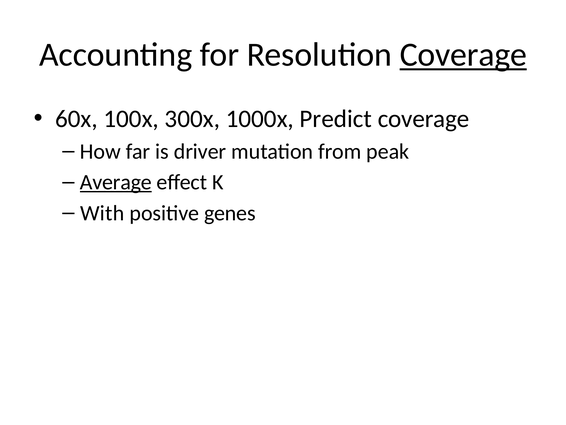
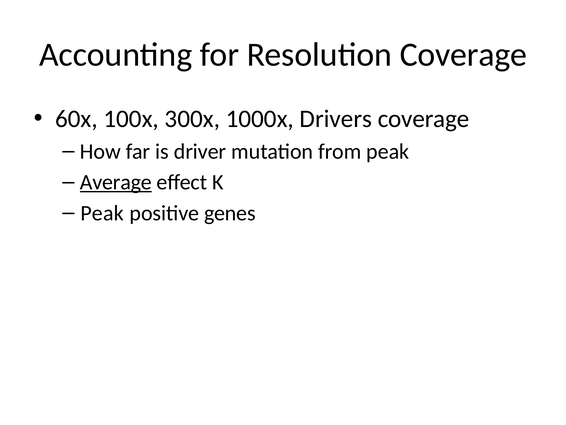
Coverage underline: present -> none (463, 55)
Predict: Predict -> Drivers (336, 119)
With: With -> Peak (102, 213)
